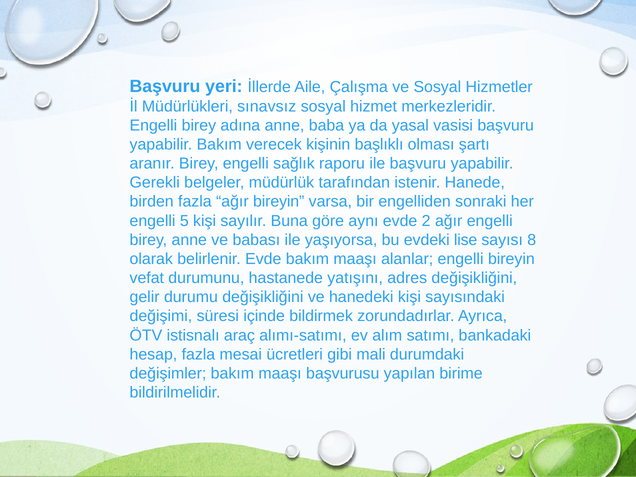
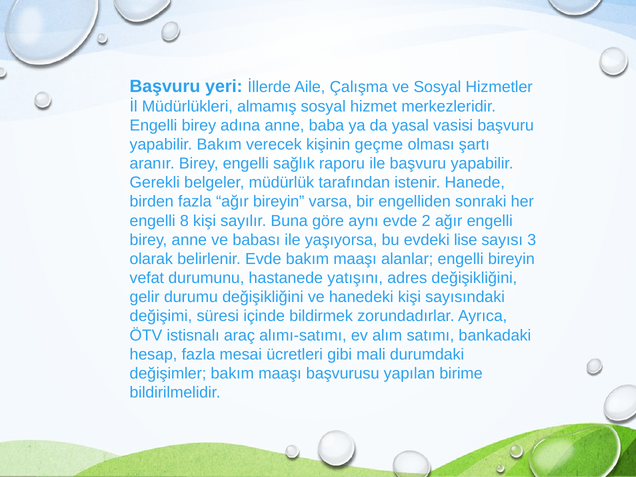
sınavsız: sınavsız -> almamış (267, 106)
başlıklı: başlıklı -> geçme (379, 144)
5: 5 -> 8 (184, 221)
8: 8 -> 3 (532, 240)
